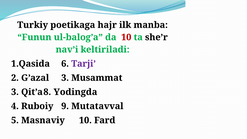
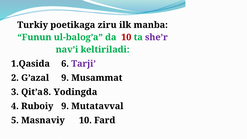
hajr: hajr -> ziru (107, 25)
she’r colour: black -> purple (156, 37)
G’azal 3: 3 -> 9 (65, 78)
